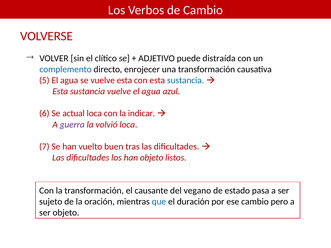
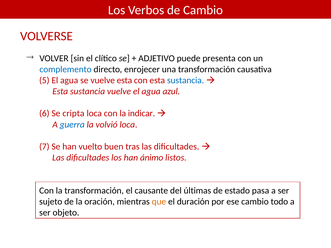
distraída: distraída -> presenta (219, 58)
actual: actual -> cripta (73, 114)
guerra colour: purple -> blue (72, 125)
han objeto: objeto -> ánimo (152, 158)
vegano: vegano -> últimas (197, 191)
que colour: blue -> orange (159, 202)
pero: pero -> todo (279, 202)
